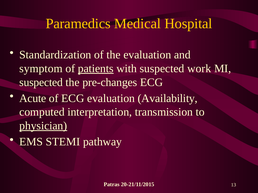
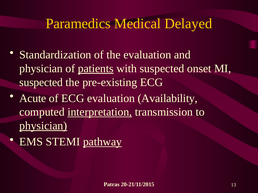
Hospital: Hospital -> Delayed (188, 24)
symptom: symptom -> physician (41, 69)
work: work -> onset (199, 69)
pre-changes: pre-changes -> pre-existing (110, 82)
interpretation underline: none -> present (100, 112)
pathway underline: none -> present (102, 142)
